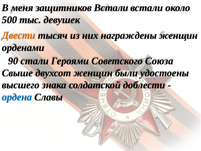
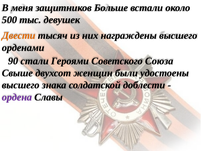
защитников Встали: Встали -> Больше (111, 8)
награждены женщин: женщин -> высшего (178, 36)
ордена colour: blue -> purple (17, 97)
